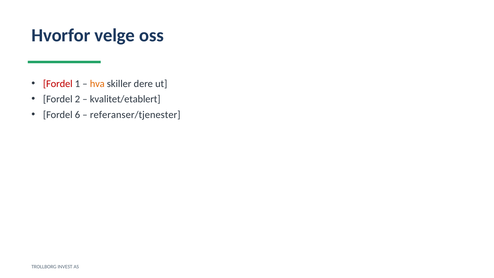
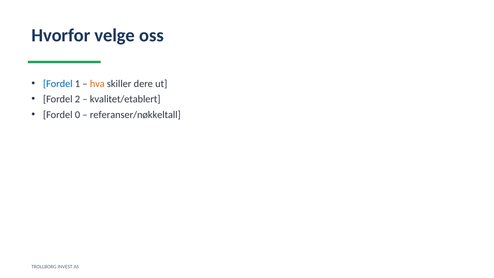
Fordel colour: red -> blue (58, 84)
6: 6 -> 0 (77, 115)
referanser/tjenester: referanser/tjenester -> referanser/nøkkeltall (135, 115)
